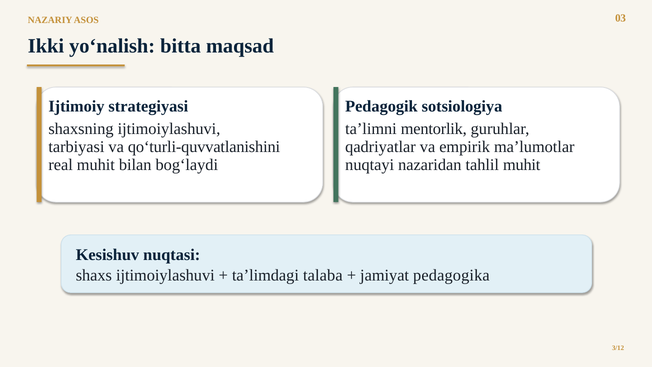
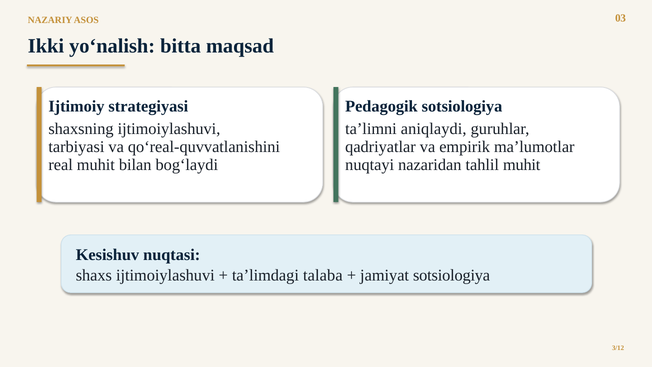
mentorlik: mentorlik -> aniqlaydi (434, 129)
qo‘turli-quvvatlanishini: qo‘turli-quvvatlanishini -> qo‘real-quvvatlanishini (204, 147)
jamiyat pedagogika: pedagogika -> sotsiologiya (452, 275)
